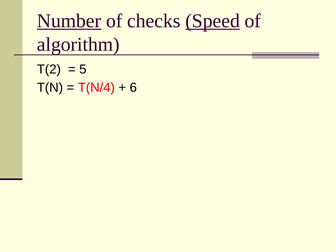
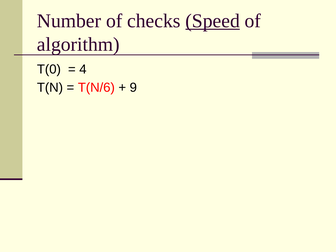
Number underline: present -> none (69, 21)
T(2: T(2 -> T(0 (49, 69)
5: 5 -> 4 (83, 69)
T(N/4: T(N/4 -> T(N/6 (96, 88)
6: 6 -> 9 (133, 88)
